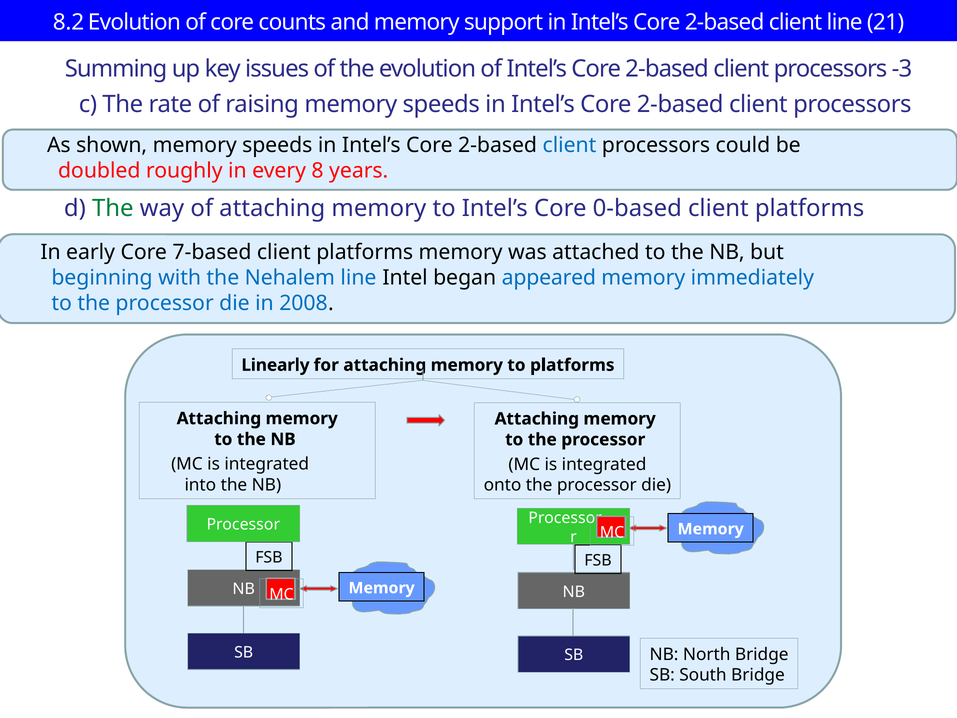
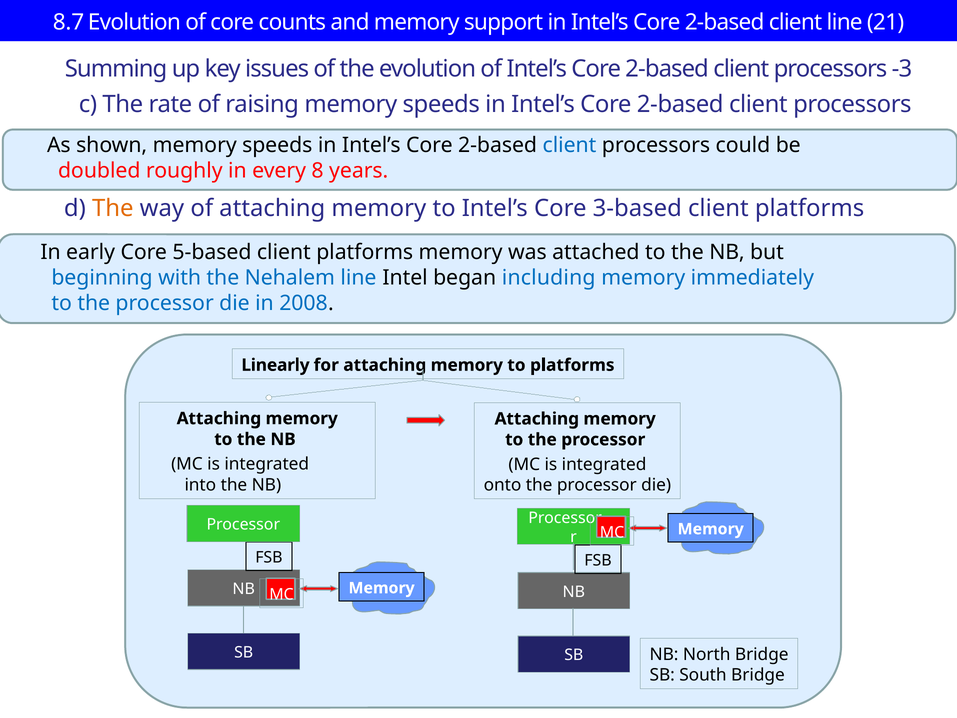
8.2: 8.2 -> 8.7 (69, 22)
The colour: green -> orange (113, 208)
0-based: 0-based -> 3-based (637, 208)
7-based: 7-based -> 5-based (212, 252)
appeared: appeared -> including (549, 278)
